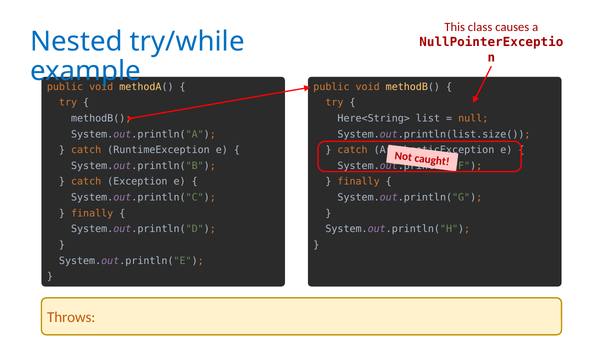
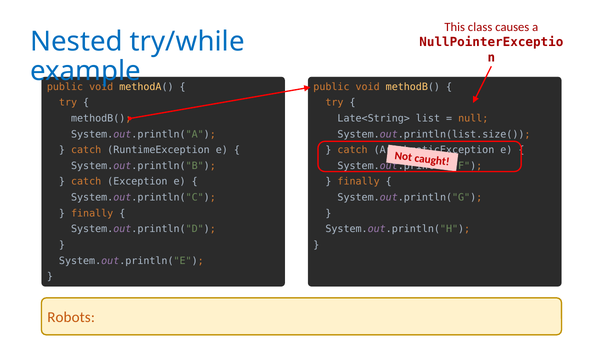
Here<String>: Here<String> -> Late<String> (374, 118)
Throws: Throws -> Robots (71, 318)
